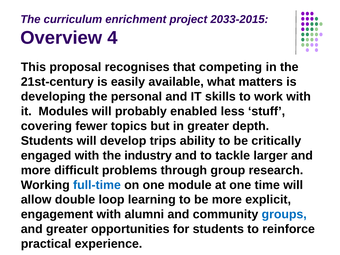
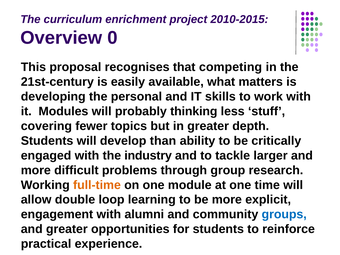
2033-2015: 2033-2015 -> 2010-2015 (239, 19)
4: 4 -> 0 (112, 38)
enabled: enabled -> thinking (194, 111)
trips: trips -> than (163, 141)
full-time colour: blue -> orange (97, 185)
